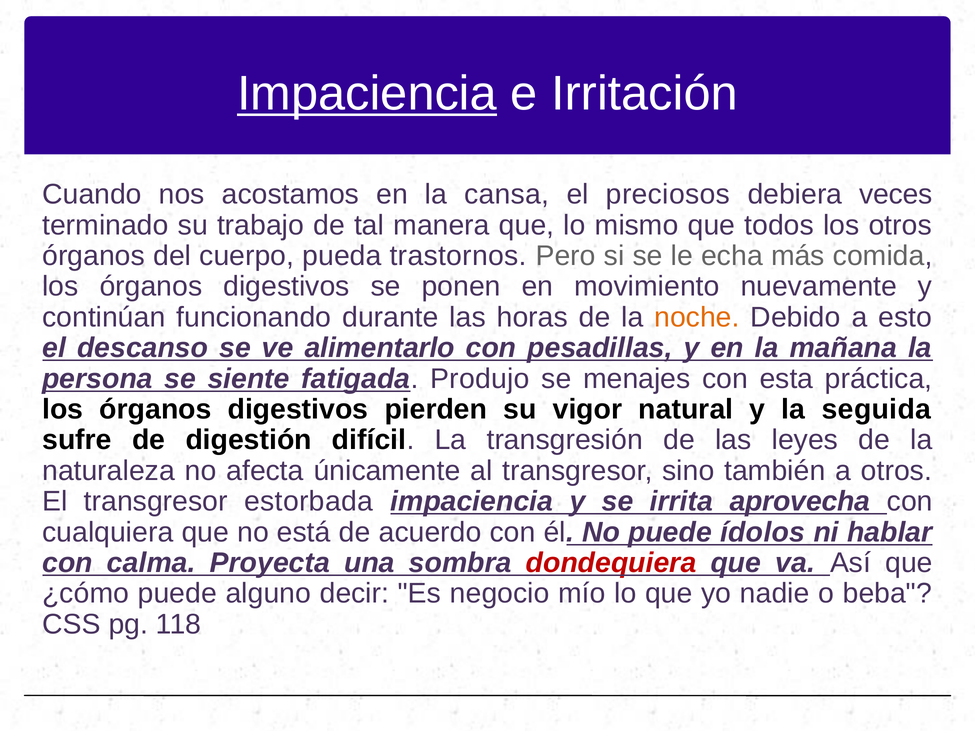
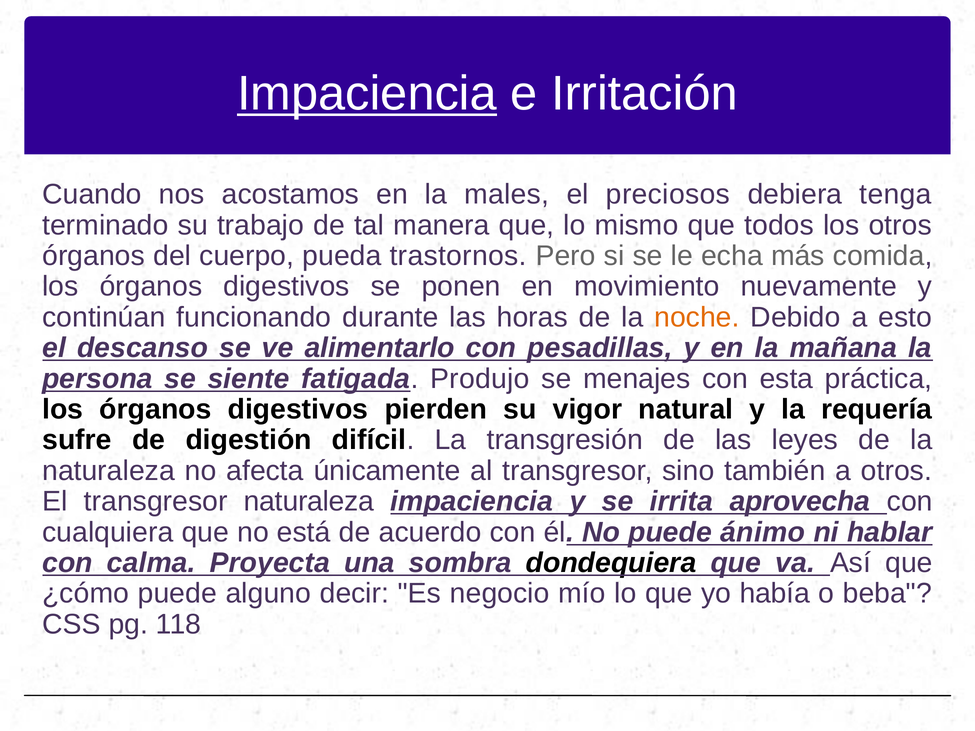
cansa: cansa -> males (507, 195)
veces: veces -> tenga (896, 195)
seguida: seguida -> requería (877, 410)
transgresor estorbada: estorbada -> naturaleza (309, 502)
ídolos: ídolos -> ánimo (763, 532)
dondequiera colour: red -> black (611, 563)
nadie: nadie -> había (775, 594)
